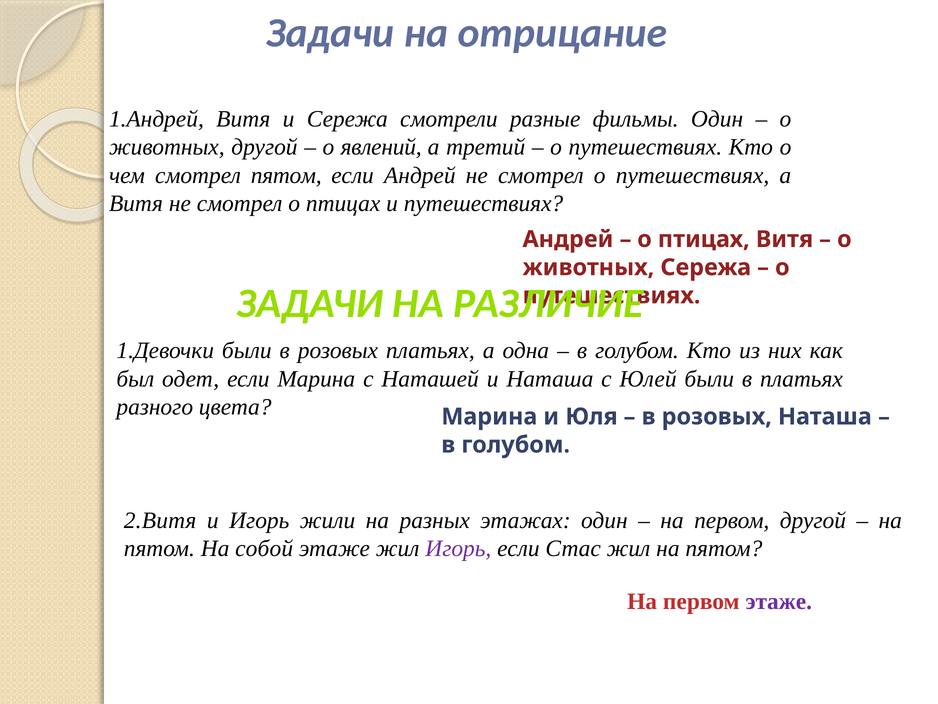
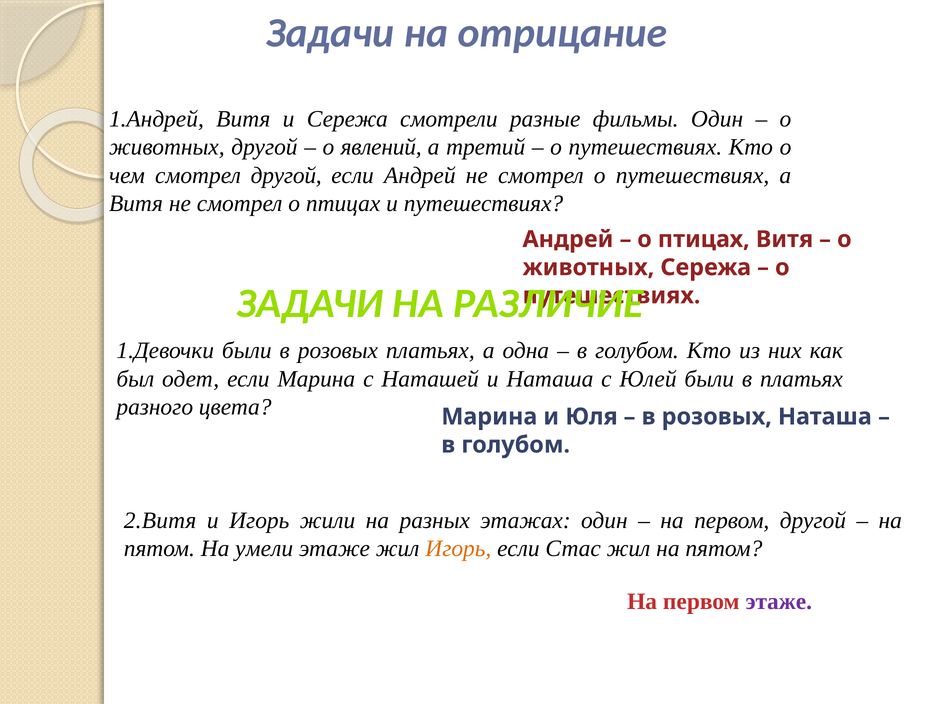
смотрел пятом: пятом -> другой (286, 175)
собой: собой -> умели (264, 548)
Игорь colour: purple -> orange (458, 548)
